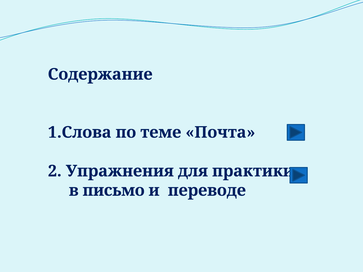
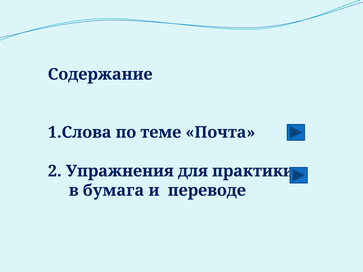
письмо: письмо -> бумага (113, 191)
